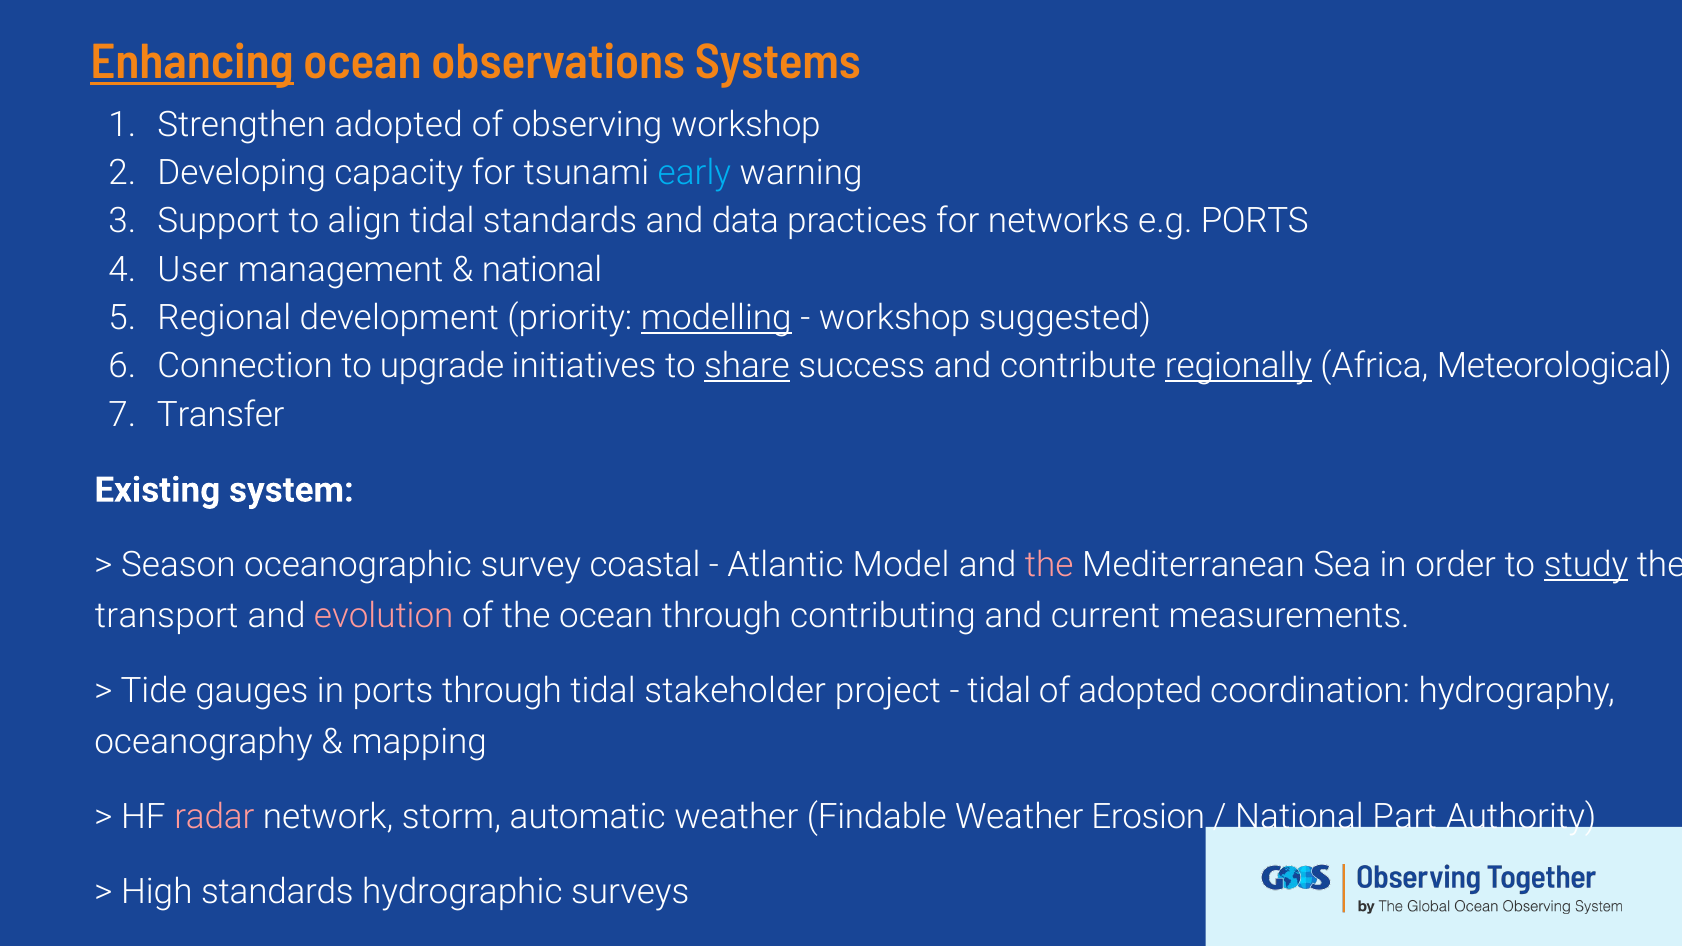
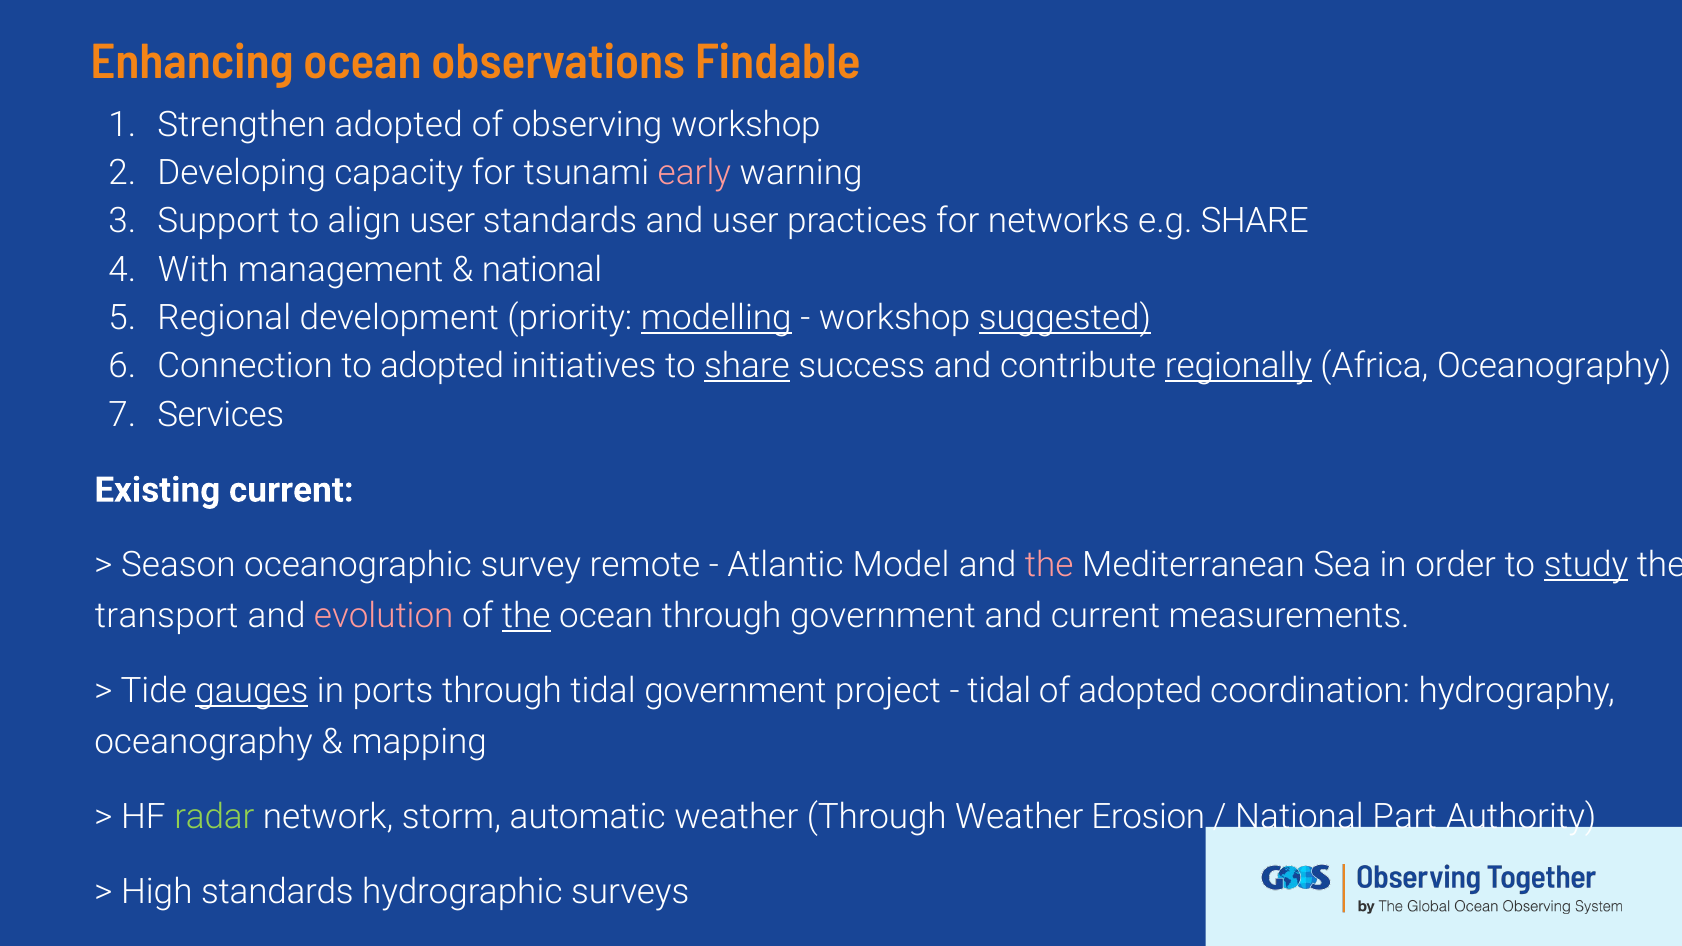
Enhancing underline: present -> none (192, 62)
Systems: Systems -> Findable (778, 62)
early colour: light blue -> pink (694, 173)
align tidal: tidal -> user (442, 221)
and data: data -> user (745, 221)
e.g PORTS: PORTS -> SHARE (1255, 221)
User: User -> With (193, 270)
suggested underline: none -> present (1065, 318)
to upgrade: upgrade -> adopted (442, 366)
Africa Meteorological: Meteorological -> Oceanography (1554, 366)
Transfer: Transfer -> Services (221, 415)
Existing system: system -> current (291, 490)
coastal: coastal -> remote (645, 565)
the underline: none -> present (526, 616)
through contributing: contributing -> government (883, 616)
gauges underline: none -> present (252, 691)
tidal stakeholder: stakeholder -> government (735, 691)
radar colour: pink -> light green (214, 817)
weather Findable: Findable -> Through (877, 817)
